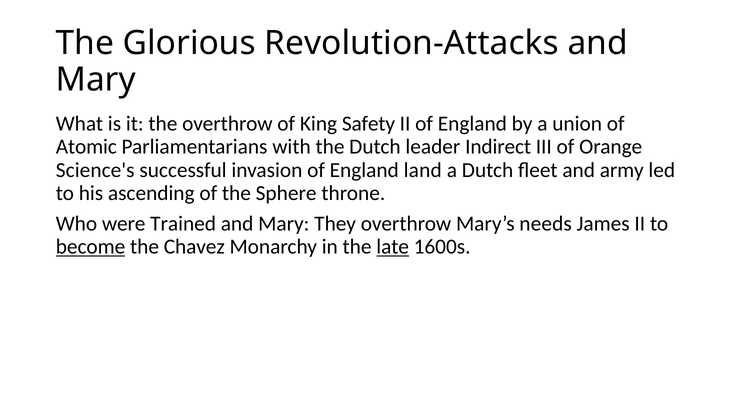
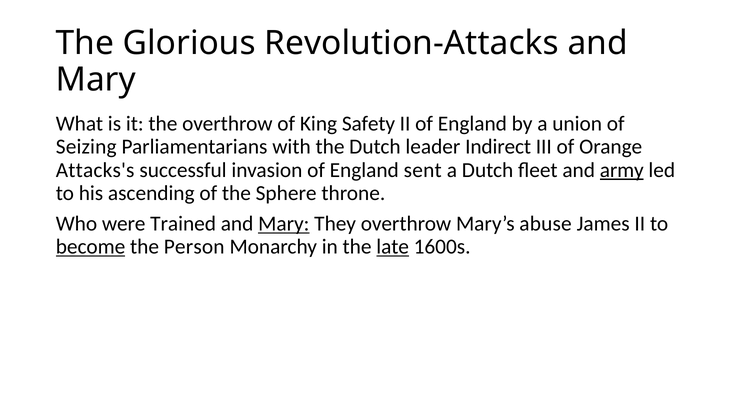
Atomic: Atomic -> Seizing (86, 147)
Science's: Science's -> Attacks's (95, 170)
land: land -> sent (423, 170)
army underline: none -> present (622, 170)
Mary underline: none -> present (284, 224)
needs: needs -> abuse (546, 224)
Chavez: Chavez -> Person (194, 247)
